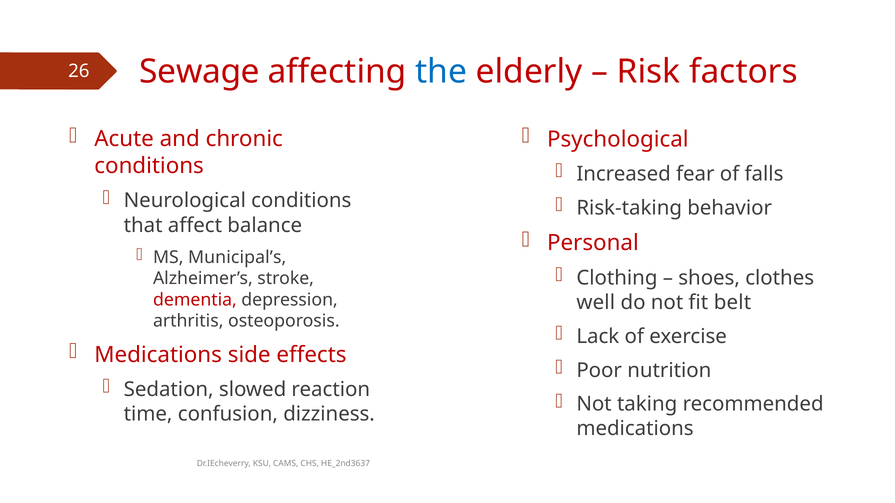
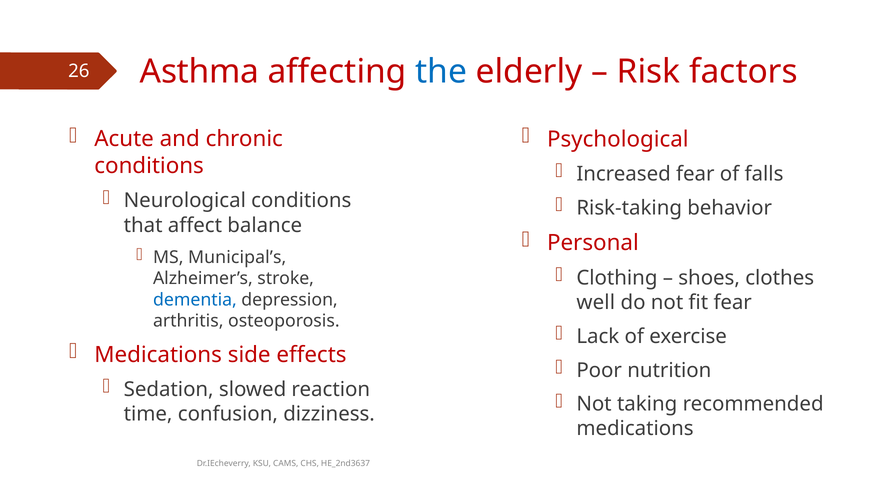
Sewage: Sewage -> Asthma (200, 72)
dementia colour: red -> blue (195, 300)
fit belt: belt -> fear (733, 303)
